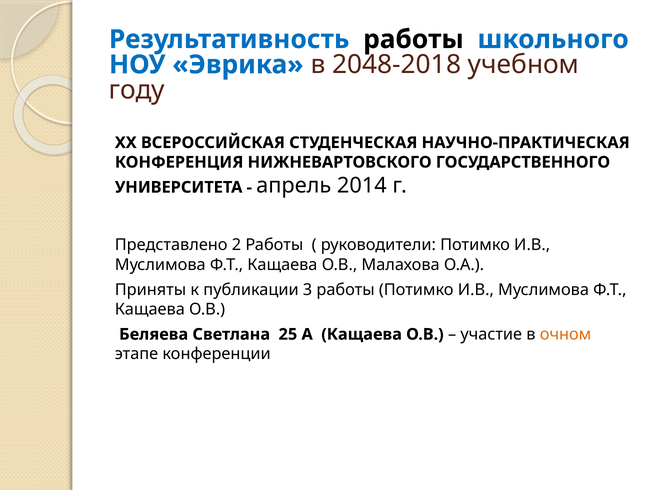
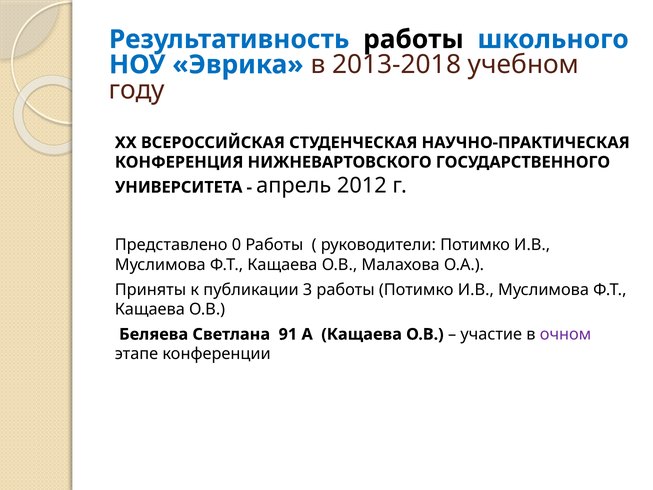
2048-2018: 2048-2018 -> 2013-2018 (397, 65)
2014: 2014 -> 2012 (362, 185)
2: 2 -> 0 (236, 245)
25: 25 -> 91 (288, 334)
очном colour: orange -> purple (566, 334)
